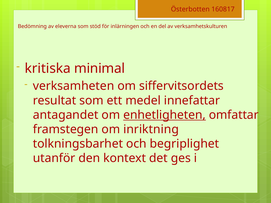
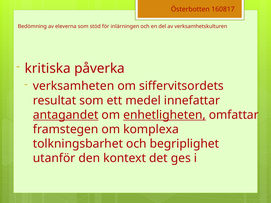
minimal: minimal -> påverka (100, 68)
antagandet underline: none -> present (66, 115)
inriktning: inriktning -> komplexa (151, 129)
